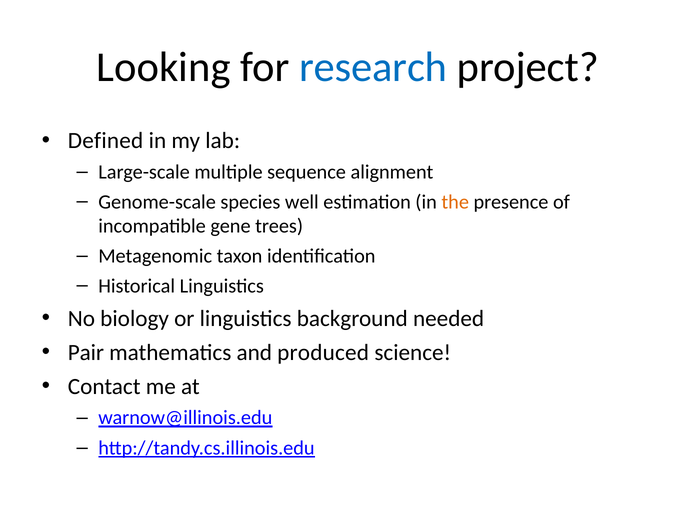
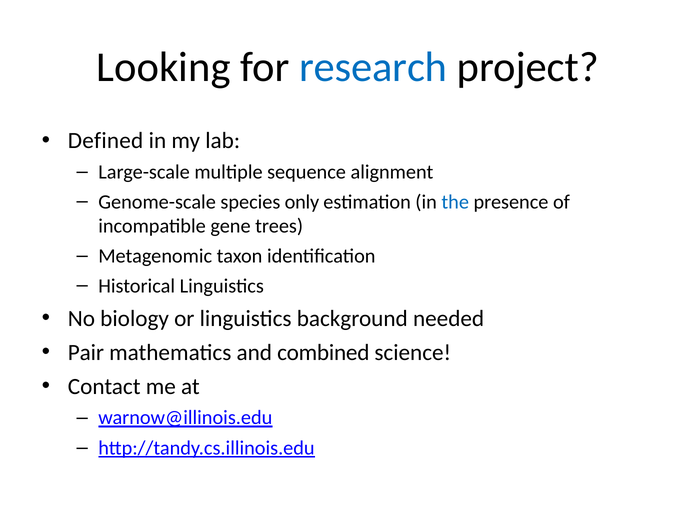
well: well -> only (302, 202)
the colour: orange -> blue (455, 202)
produced: produced -> combined (323, 352)
